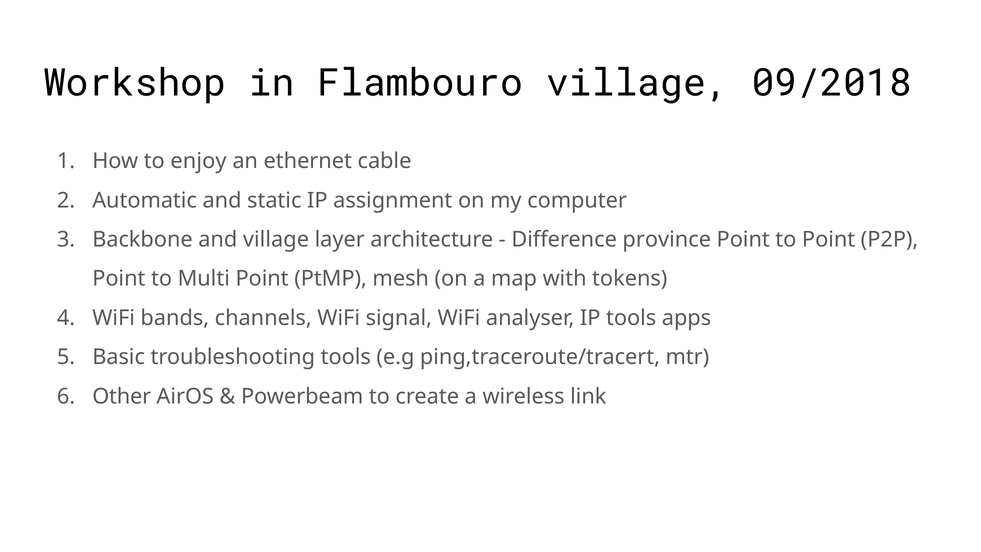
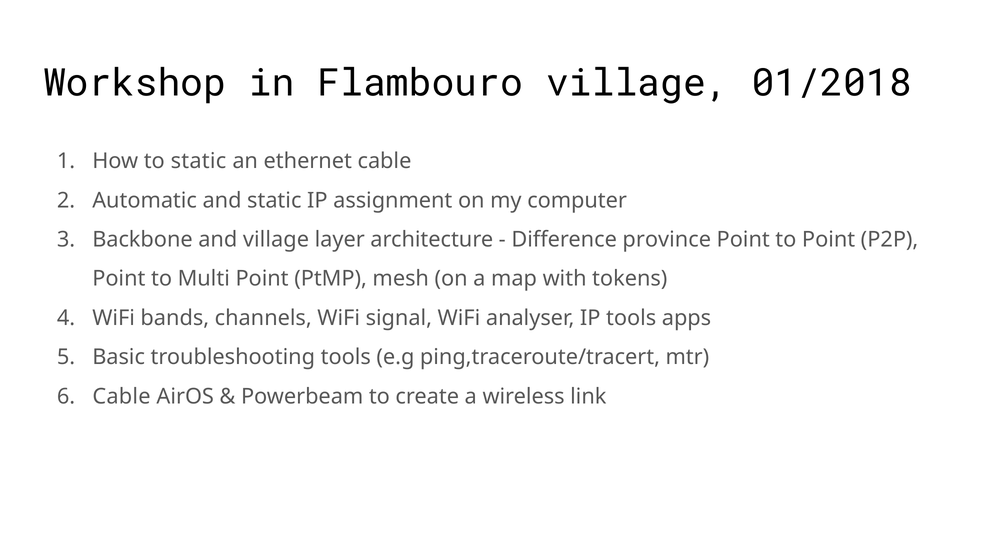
09/2018: 09/2018 -> 01/2018 (832, 83)
to enjoy: enjoy -> static (198, 161)
Other: Other -> Cable (122, 396)
